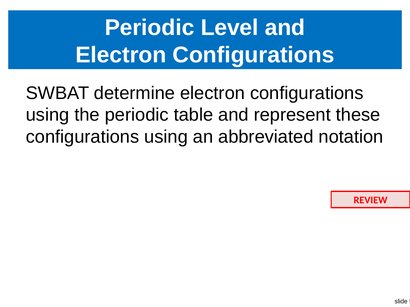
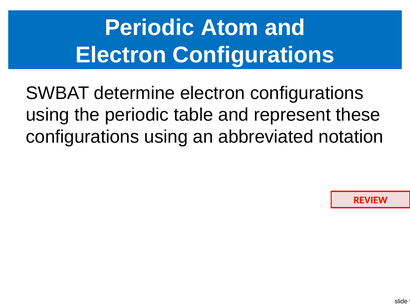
Level: Level -> Atom (230, 28)
